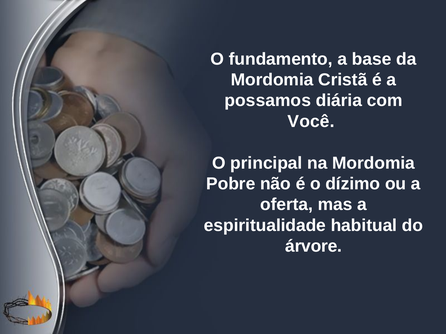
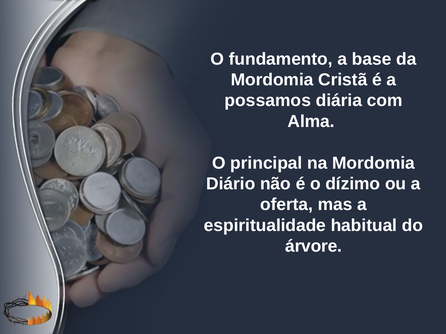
Você: Você -> Alma (311, 122)
Pobre: Pobre -> Diário (231, 184)
